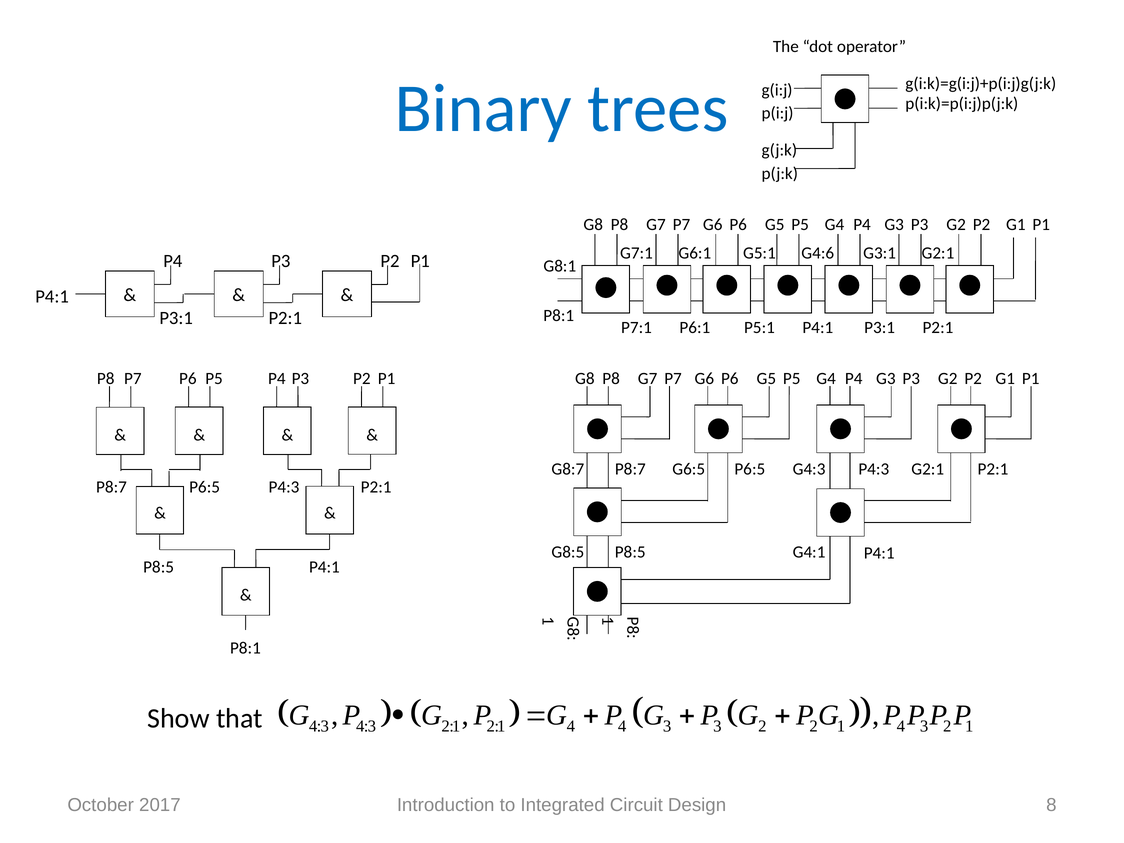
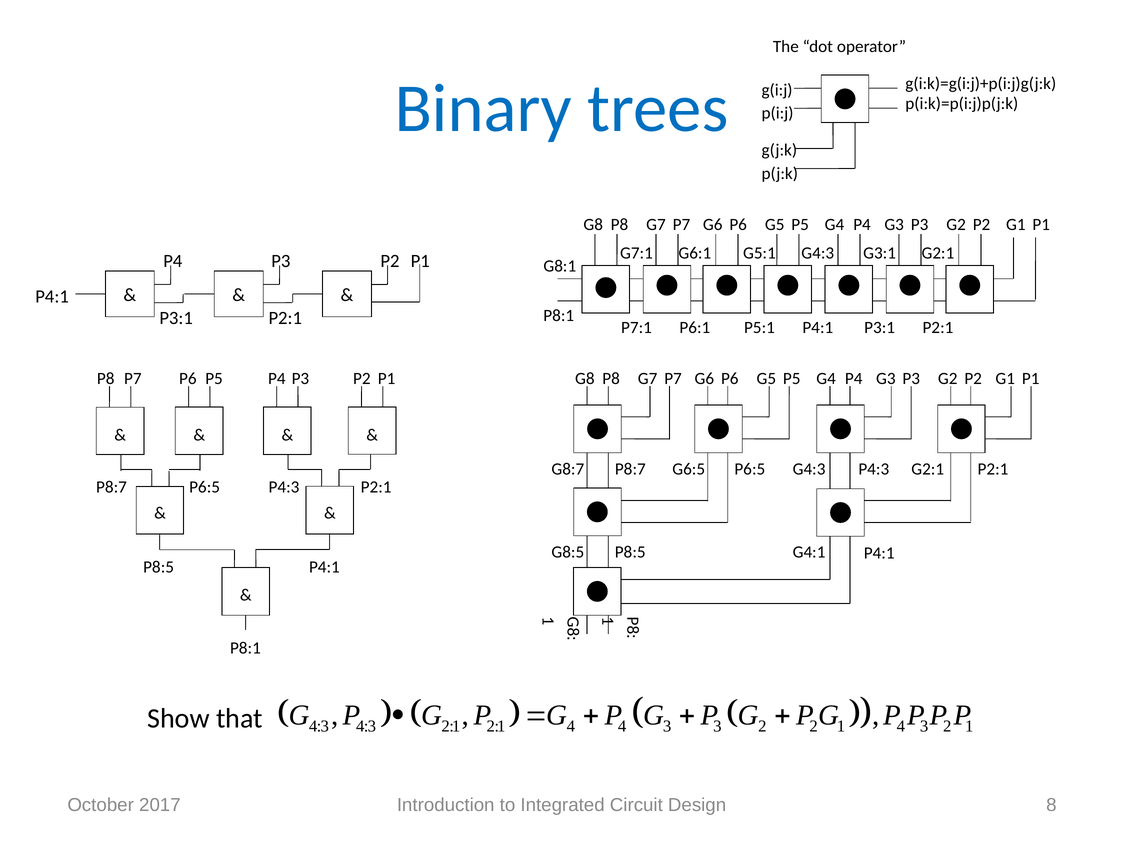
G4:6: G4:6 -> G4:3 (818, 253)
